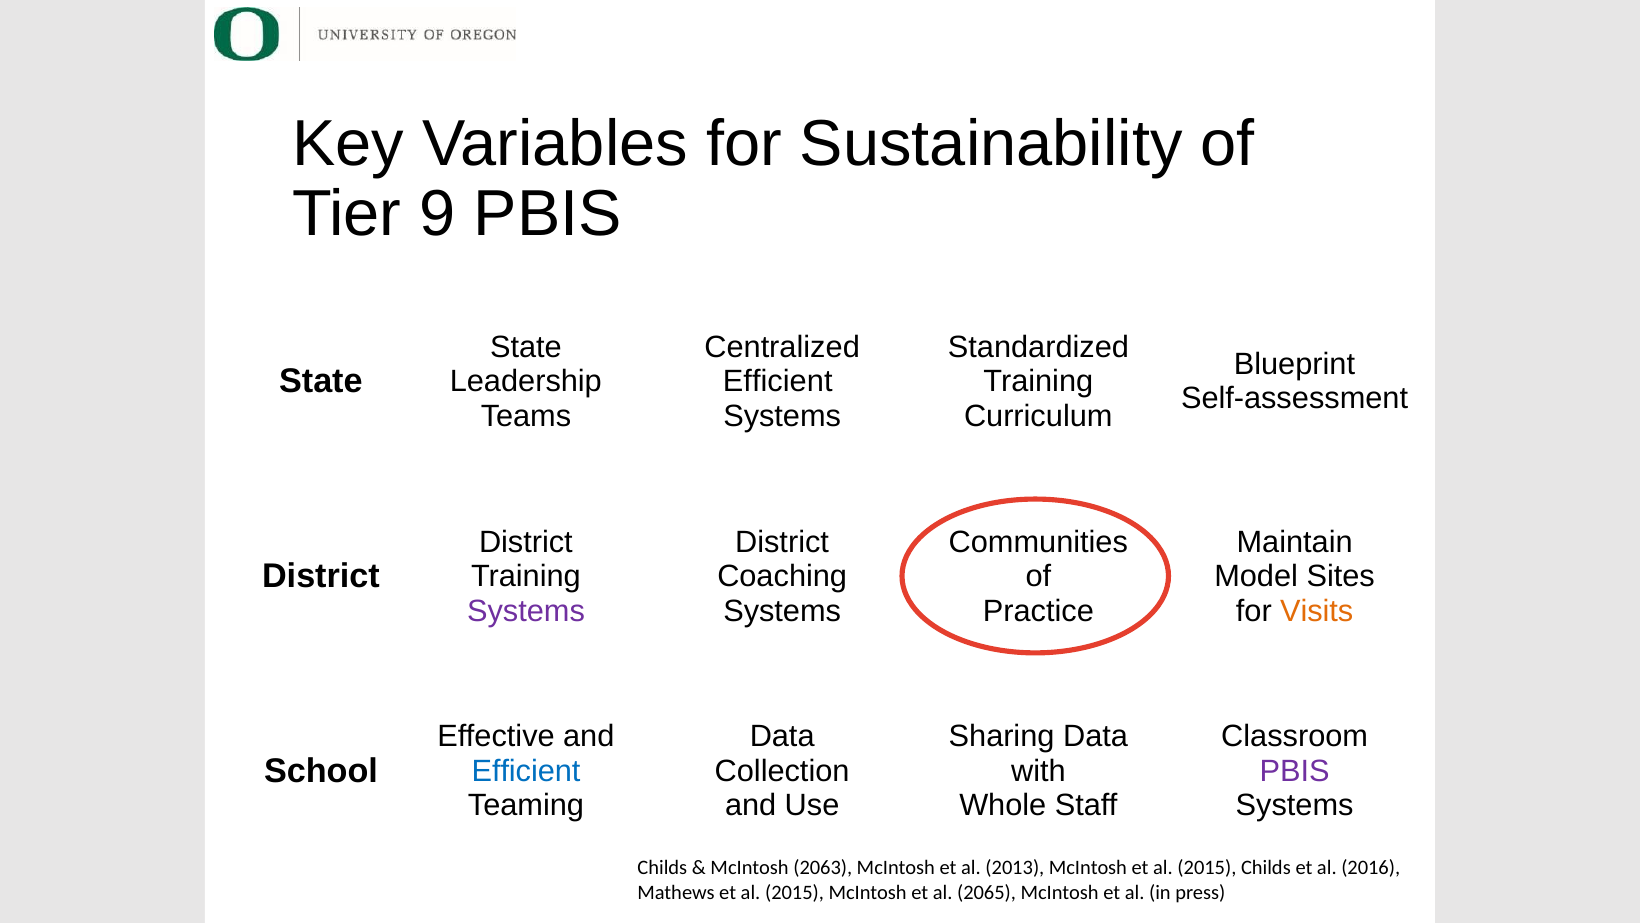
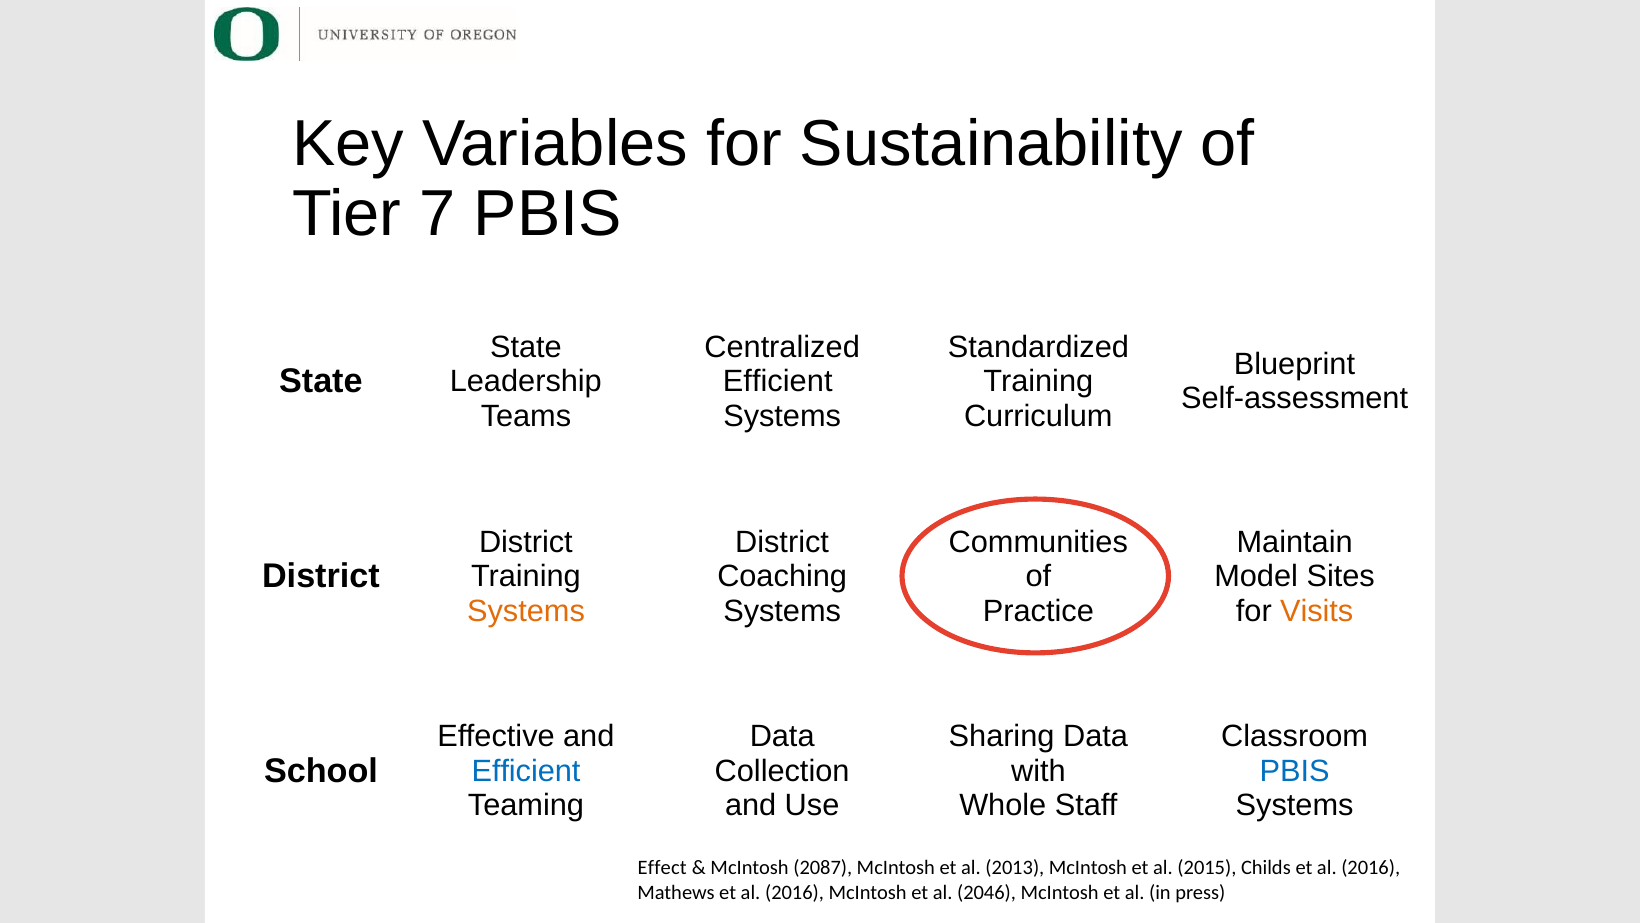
9: 9 -> 7 (438, 214)
Systems colour: purple -> orange (526, 611)
PBIS colour: purple -> blue (1295, 771)
Childs: Childs -> Effect (662, 867)
2063: 2063 -> 2087 (823, 867)
Mathews et al 2015: 2015 -> 2016 (795, 892)
2065: 2065 -> 2046 (987, 892)
